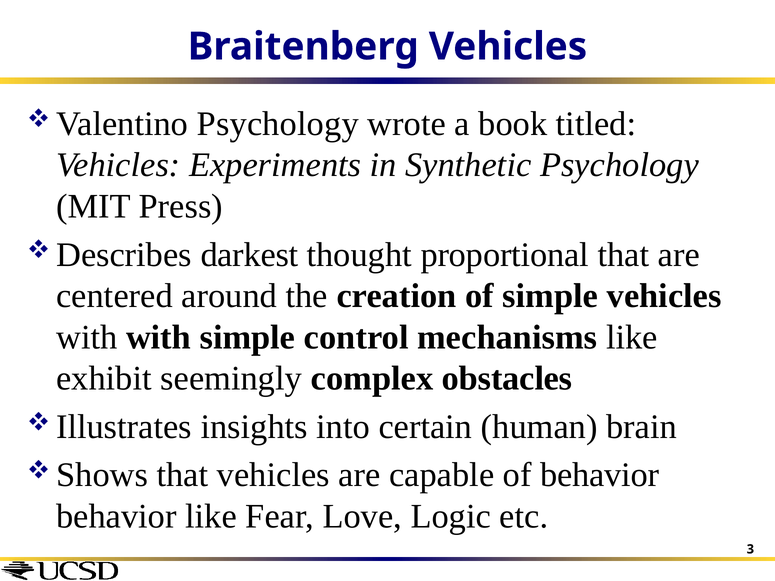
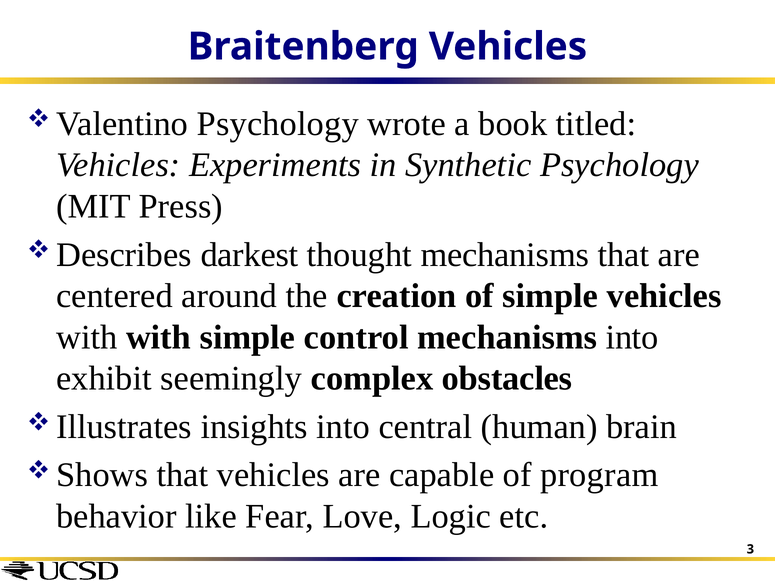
thought proportional: proportional -> mechanisms (505, 255)
mechanisms like: like -> into (632, 337)
certain: certain -> central (425, 427)
of behavior: behavior -> program (599, 475)
